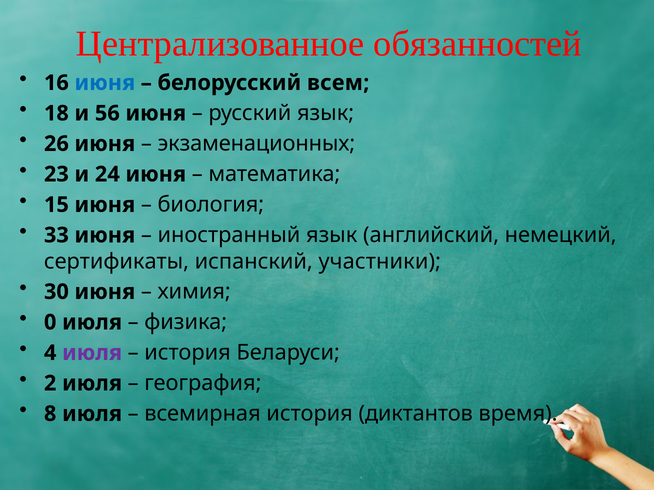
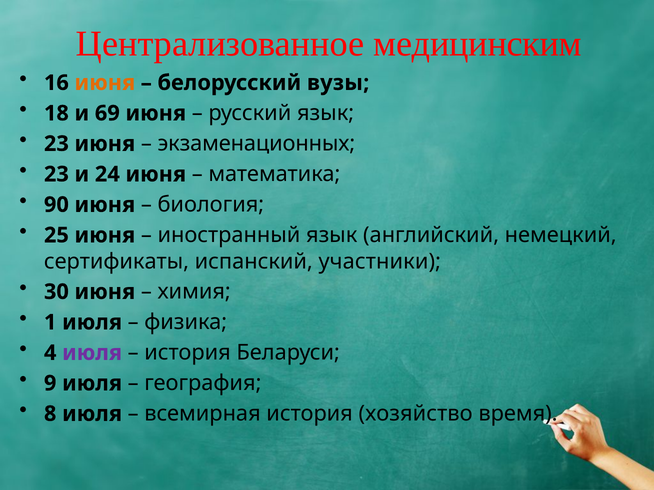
обязанностей: обязанностей -> медицинским (478, 44)
июня colour: blue -> orange (105, 83)
всем: всем -> вузы (338, 83)
56: 56 -> 69 (107, 113)
26: 26 -> 23 (56, 144)
15: 15 -> 90 (56, 205)
33: 33 -> 25 (56, 235)
0: 0 -> 1 (50, 323)
2: 2 -> 9 (50, 384)
диктантов: диктантов -> хозяйство (416, 414)
